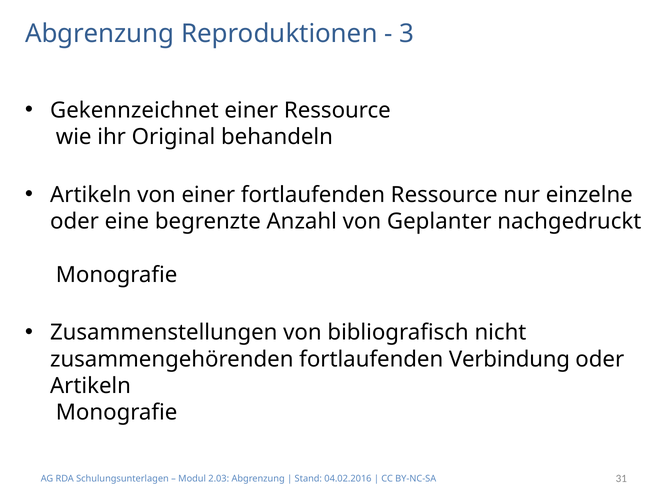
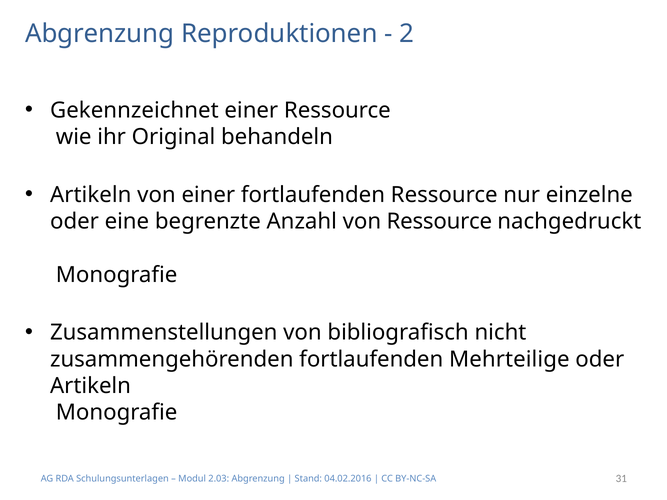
3: 3 -> 2 (407, 34)
von Geplanter: Geplanter -> Ressource (439, 222)
Verbindung: Verbindung -> Mehrteilige (509, 359)
